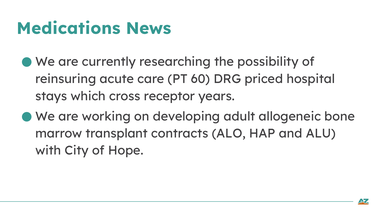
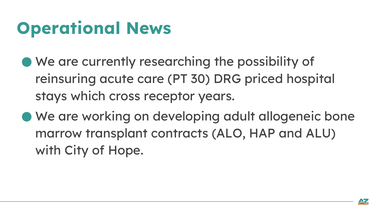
Medications: Medications -> Operational (68, 28)
60: 60 -> 30 (200, 79)
